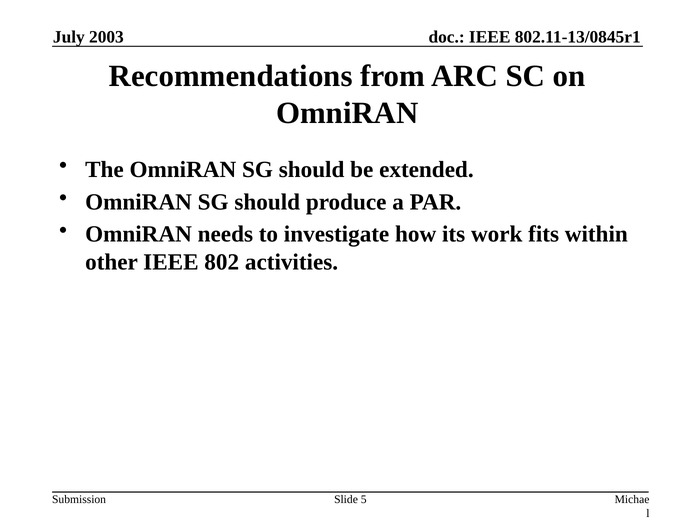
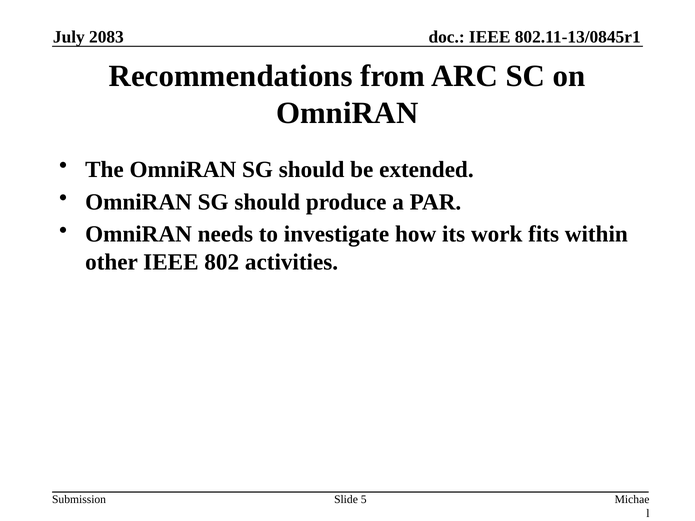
2003: 2003 -> 2083 (106, 37)
